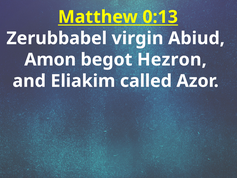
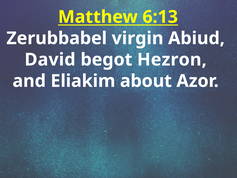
0:13: 0:13 -> 6:13 (160, 17)
Amon: Amon -> David (50, 60)
called: called -> about (146, 81)
